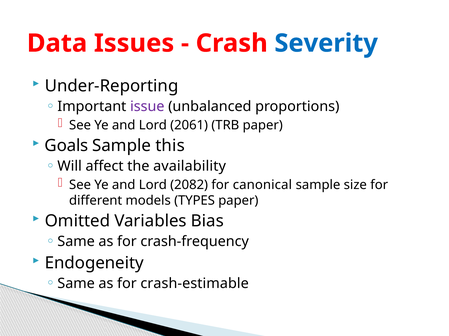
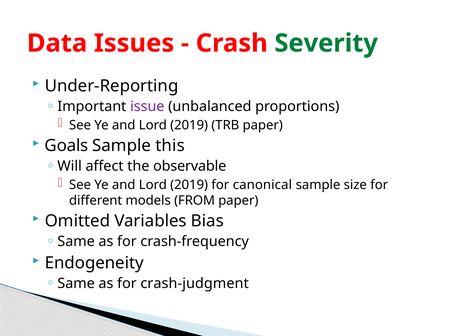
Severity colour: blue -> green (326, 43)
2061: 2061 -> 2019 (189, 125)
availability: availability -> observable (190, 167)
2082: 2082 -> 2019 (189, 185)
TYPES: TYPES -> FROM (195, 201)
crash-estimable: crash-estimable -> crash-judgment (195, 284)
